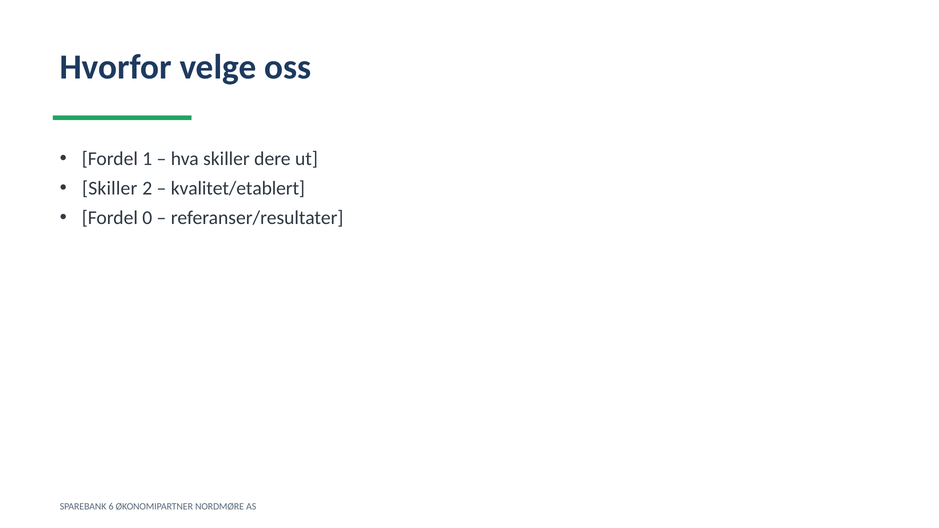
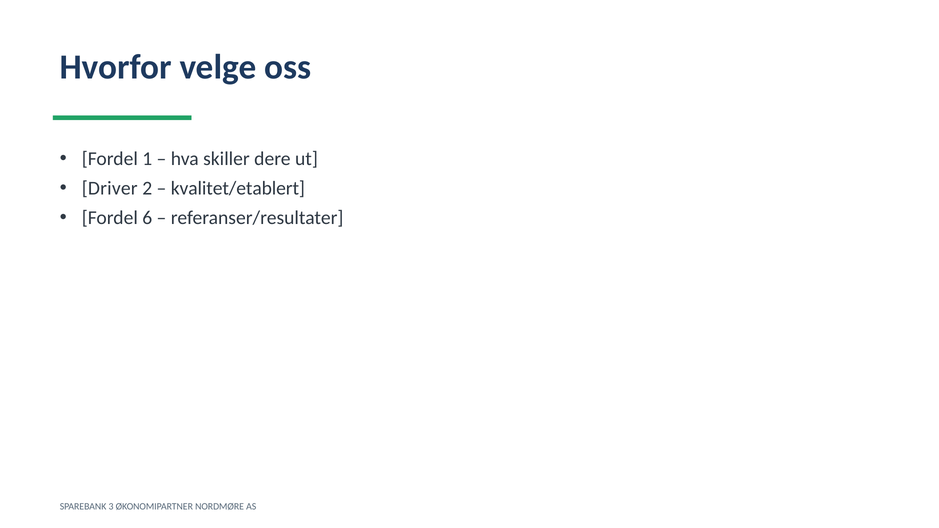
Skiller: Skiller -> Driver (110, 188)
0: 0 -> 6 (147, 218)
6: 6 -> 3 (111, 507)
